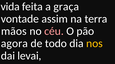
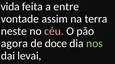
graça: graça -> entre (66, 7)
mãos: mãos -> neste (14, 31)
todo: todo -> doce (56, 44)
nos colour: yellow -> light green (94, 44)
